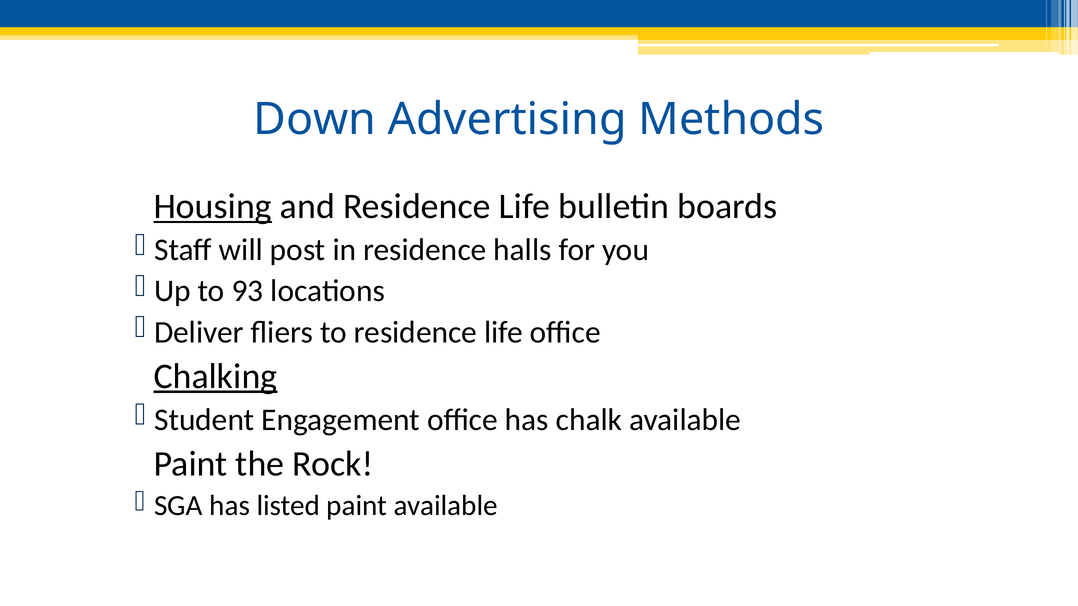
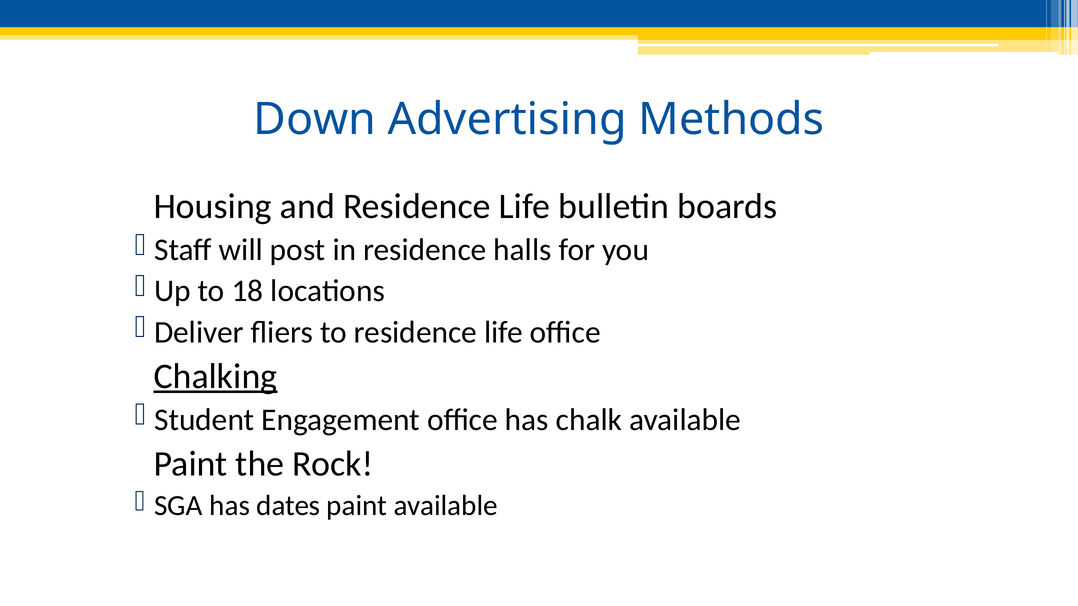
Housing underline: present -> none (213, 207)
93: 93 -> 18 (247, 291)
listed: listed -> dates (288, 506)
